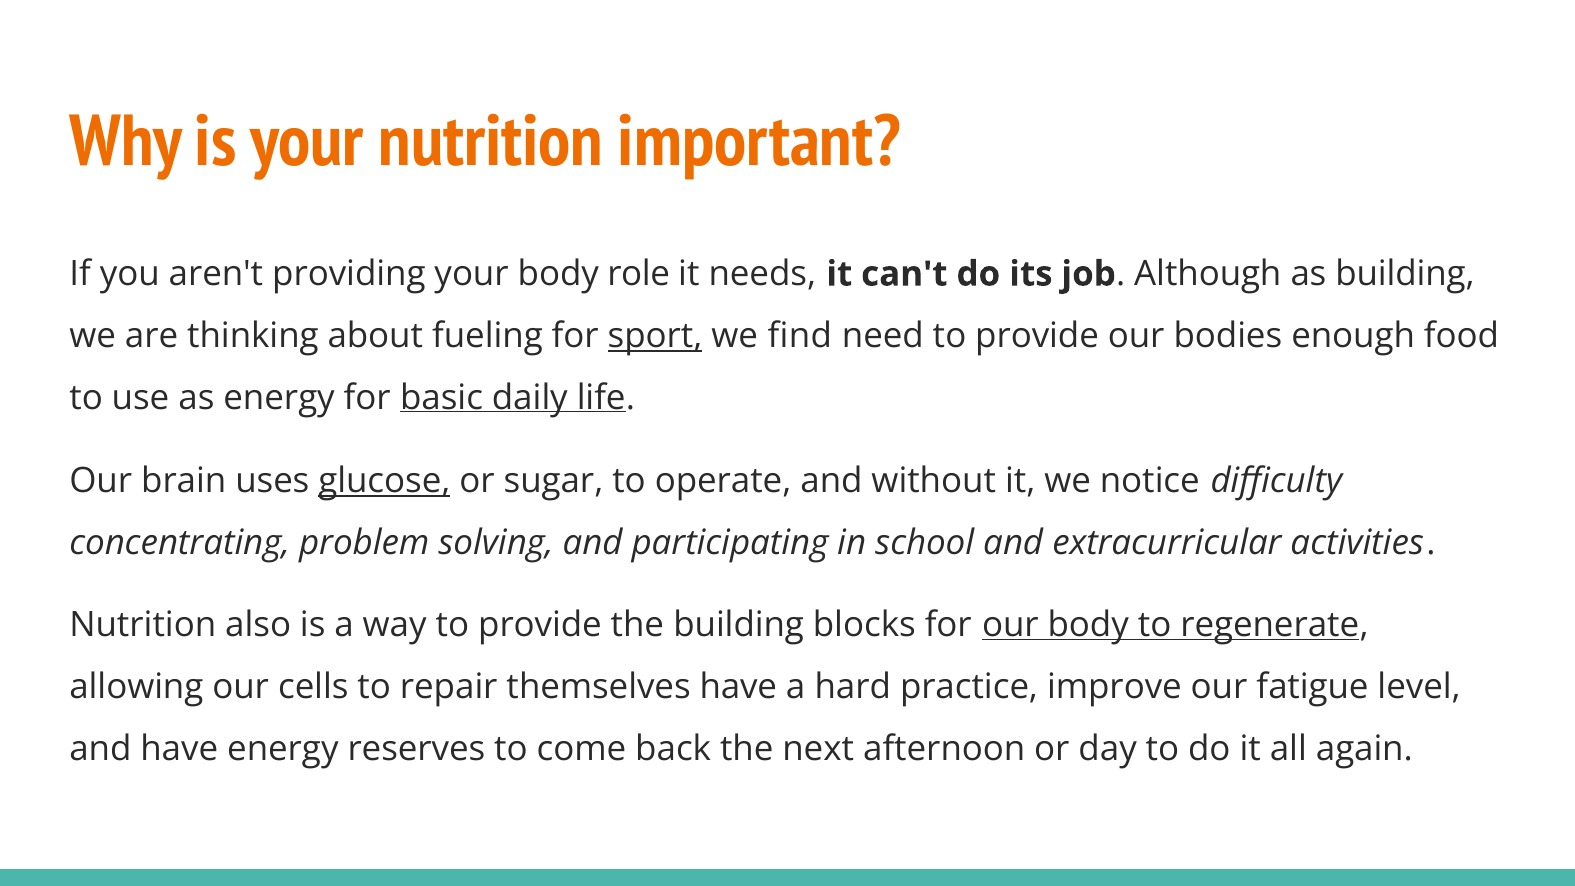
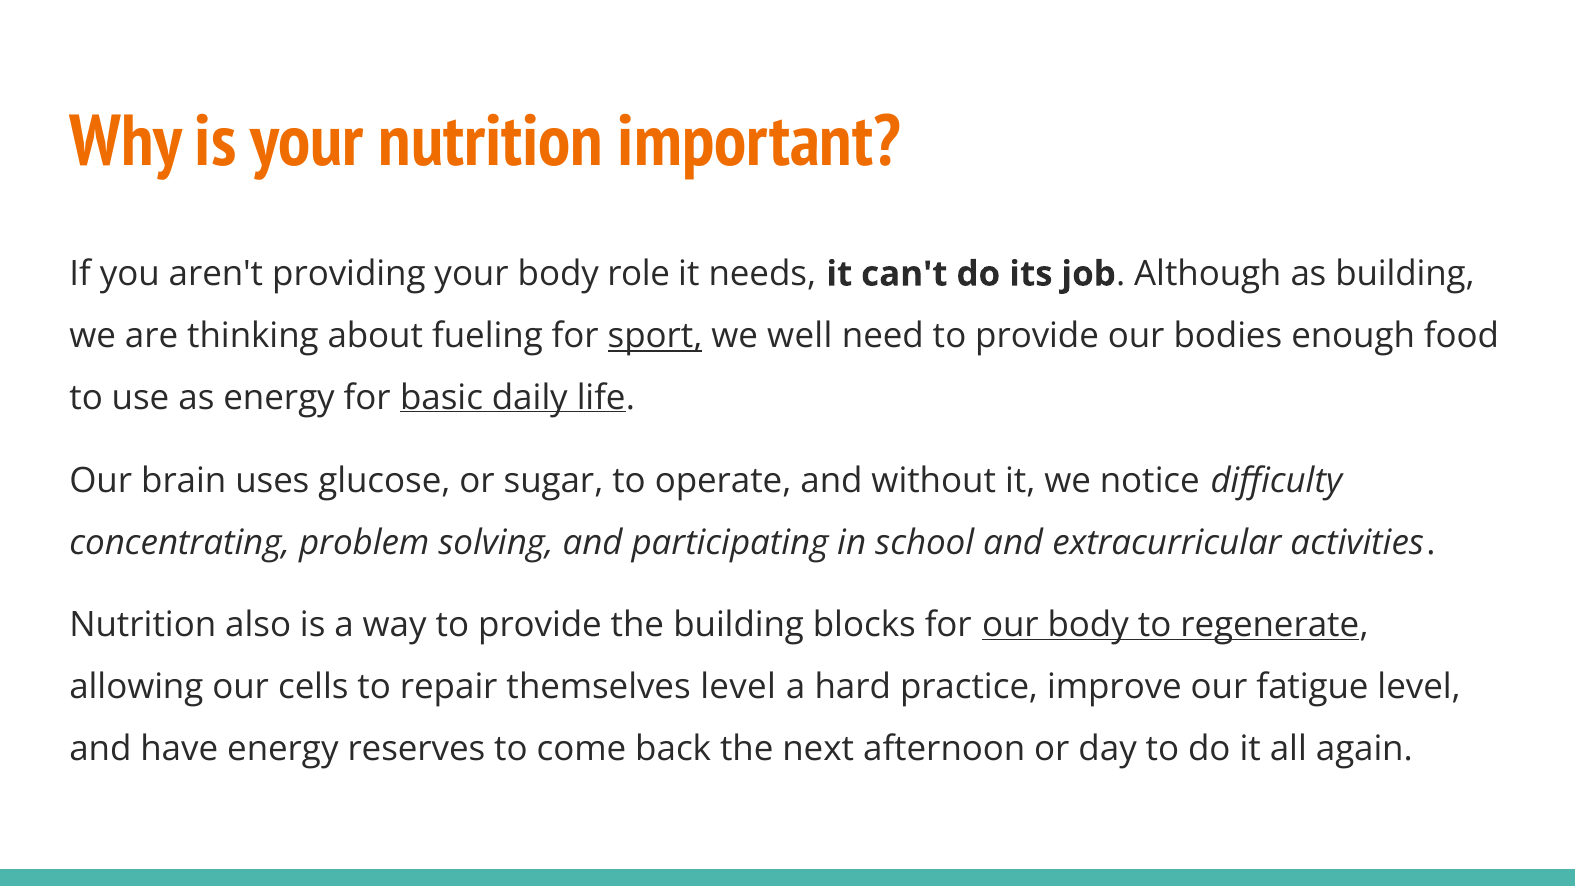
find: find -> well (800, 336)
glucose underline: present -> none (384, 481)
themselves have: have -> level (738, 687)
